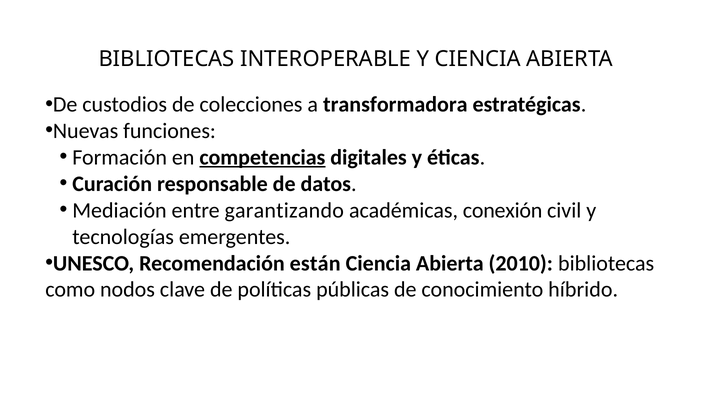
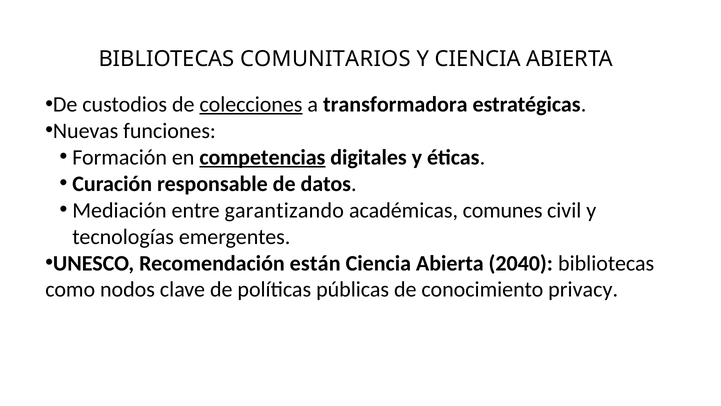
INTEROPERABLE: INTEROPERABLE -> COMUNITARIOS (326, 59)
colecciones underline: none -> present (251, 104)
conexión: conexión -> comunes (503, 210)
2010: 2010 -> 2040 (521, 263)
híbrido: híbrido -> privacy (583, 289)
